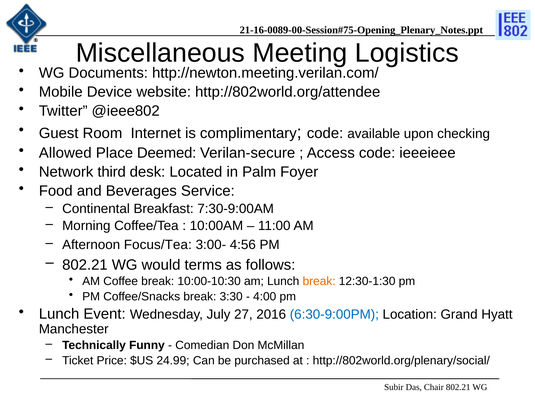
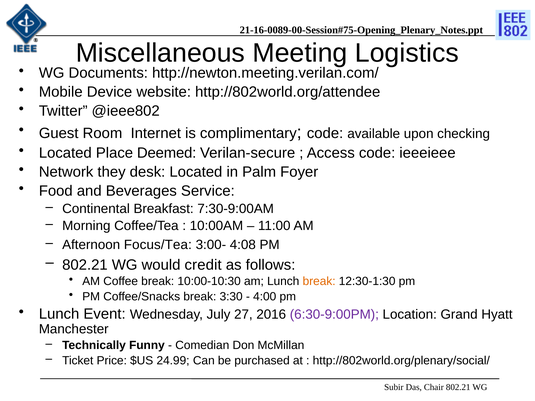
Allowed: Allowed -> Located (65, 153)
third: third -> they (112, 172)
4:56: 4:56 -> 4:08 (243, 245)
terms: terms -> credit (203, 265)
6:30-9:00PM colour: blue -> purple (334, 315)
